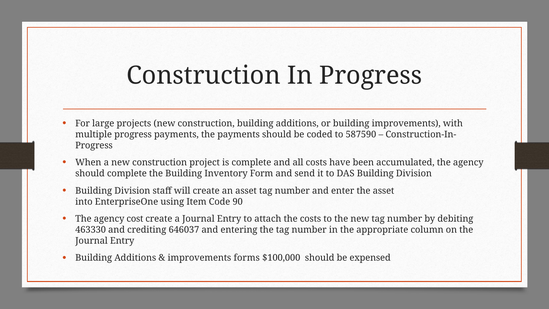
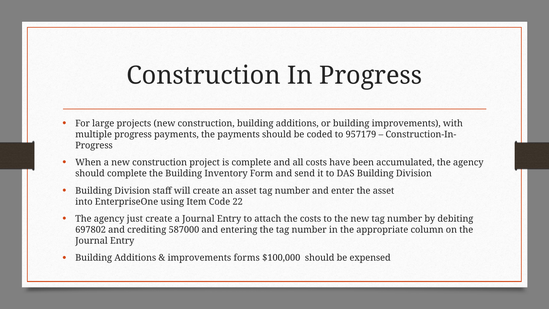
587590: 587590 -> 957179 (361, 134)
90: 90 -> 22 (238, 202)
cost: cost -> just (135, 219)
463330: 463330 -> 697802 (91, 230)
646037: 646037 -> 587000 (184, 230)
